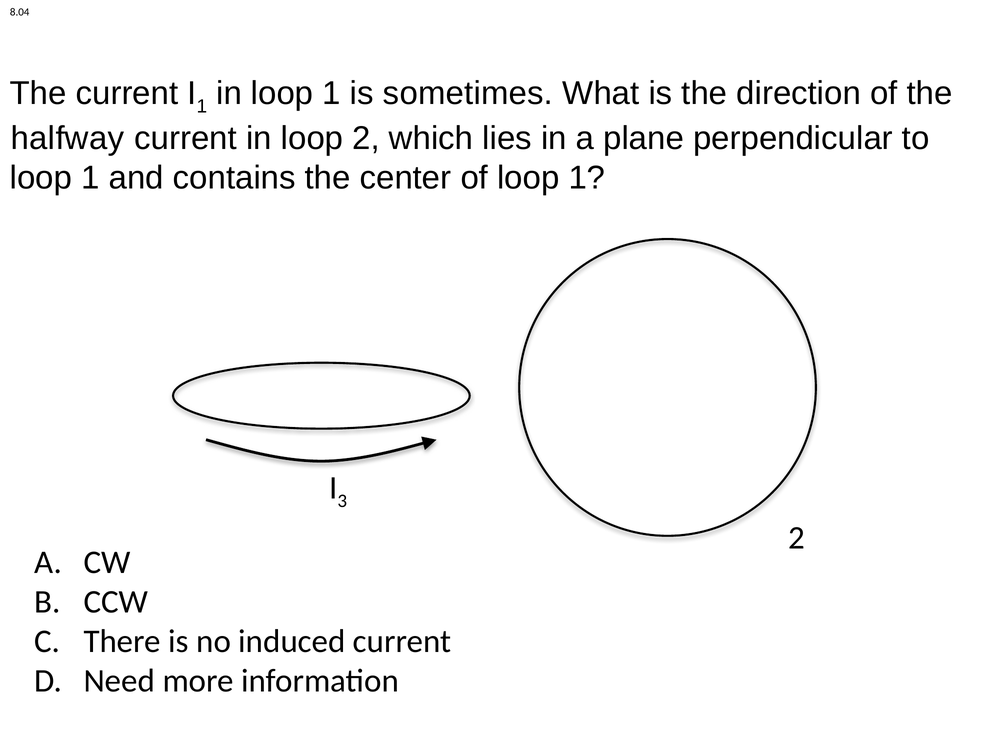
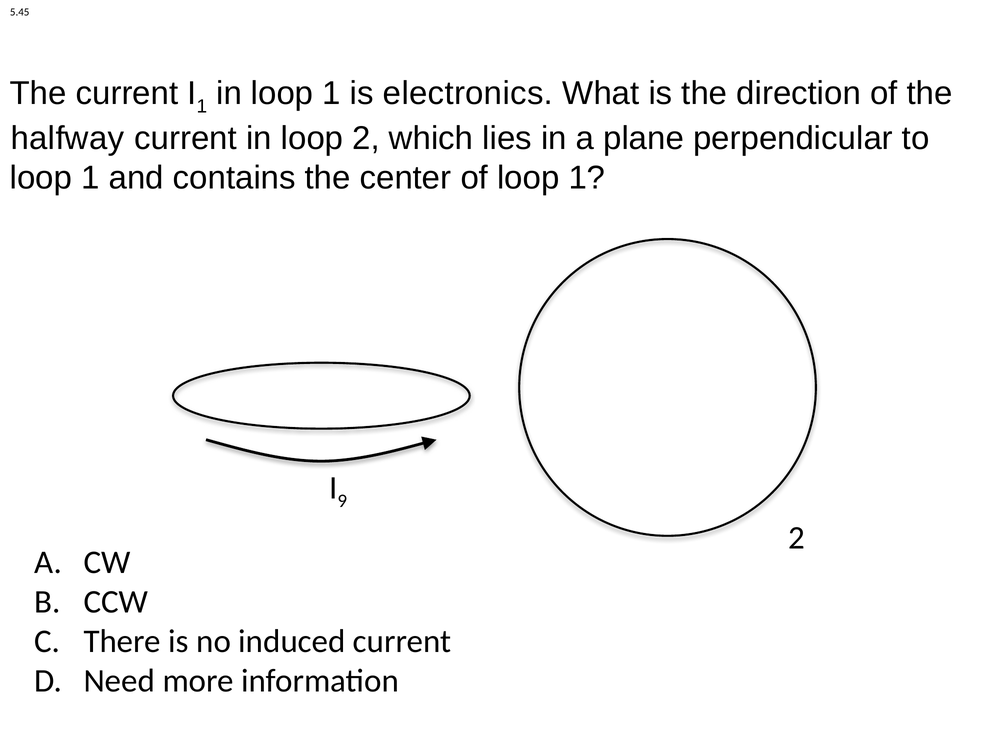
8.04: 8.04 -> 5.45 (20, 12)
sometimes: sometimes -> electronics (468, 93)
3: 3 -> 9 (342, 501)
